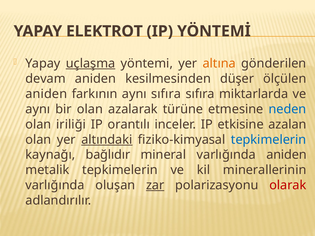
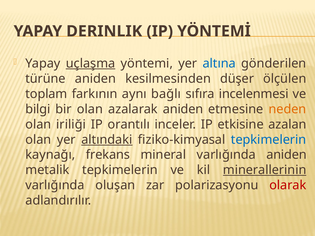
ELEKTROT: ELEKTROT -> DERINLIK (104, 31)
altına colour: orange -> blue (219, 64)
devam: devam -> türüne (46, 79)
aniden: aniden -> toplam (46, 94)
aynı sıfıra: sıfıra -> bağlı (166, 94)
miktarlarda: miktarlarda -> incelenmesi (254, 94)
aynı: aynı -> bilgi (38, 109)
azalarak türüne: türüne -> aniden (183, 109)
neden colour: blue -> orange (287, 109)
bağlıdır: bağlıdır -> frekans (108, 155)
minerallerinin underline: none -> present (265, 170)
zar underline: present -> none (155, 185)
